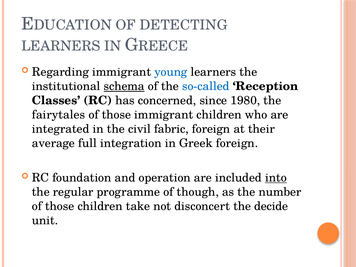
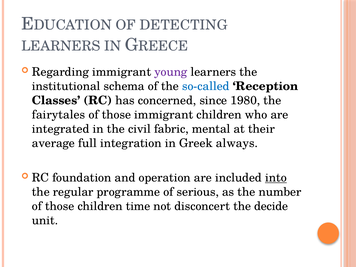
young colour: blue -> purple (171, 72)
schema underline: present -> none (124, 86)
fabric foreign: foreign -> mental (211, 129)
Greek foreign: foreign -> always (237, 143)
though: though -> serious (198, 192)
take: take -> time (138, 206)
